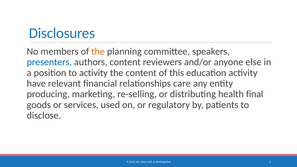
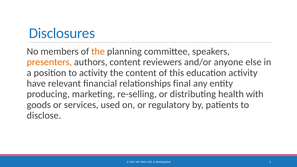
presenters colour: blue -> orange (49, 62)
care: care -> final (182, 83)
final: final -> with (255, 94)
